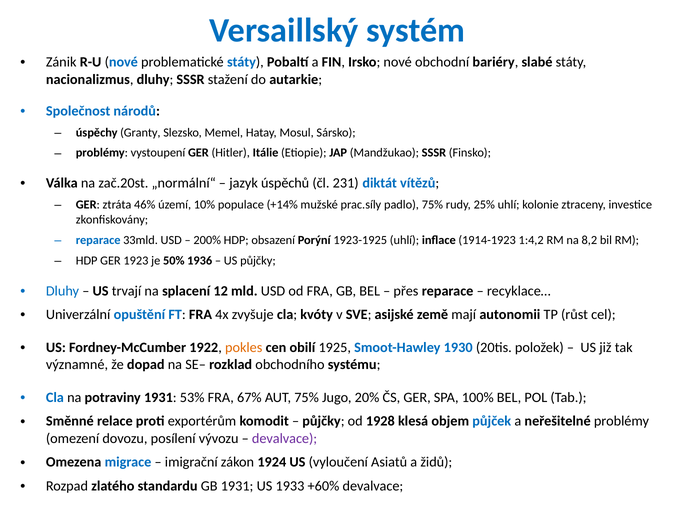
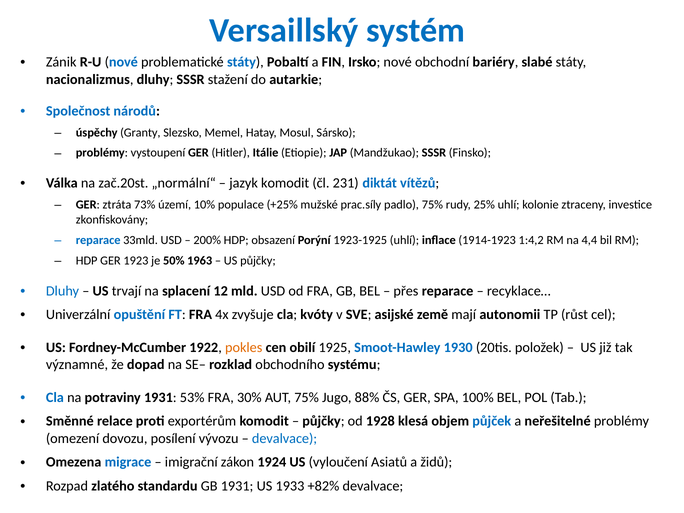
jazyk úspěchů: úspěchů -> komodit (285, 183)
46%: 46% -> 73% (145, 205)
+14%: +14% -> +25% (282, 205)
8,2: 8,2 -> 4,4 (589, 240)
1936: 1936 -> 1963 (200, 261)
67%: 67% -> 30% (249, 398)
20%: 20% -> 88% (367, 398)
devalvace colour: purple -> blue (285, 439)
+60%: +60% -> +82% (323, 486)
